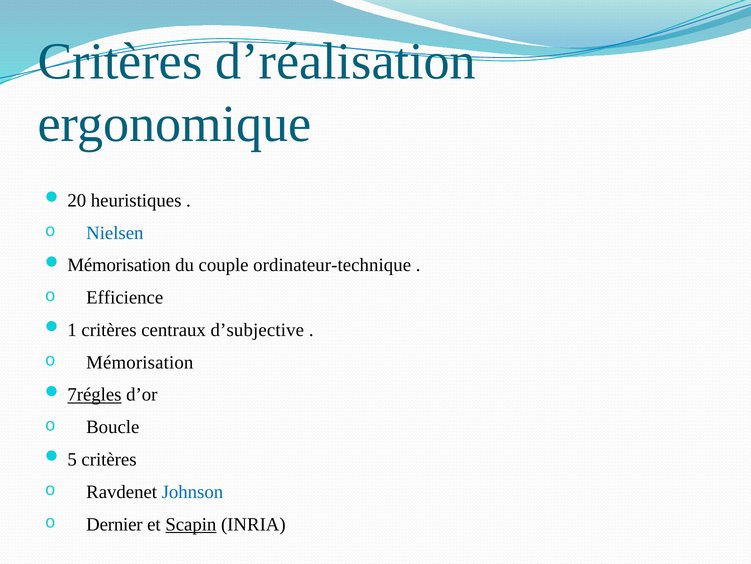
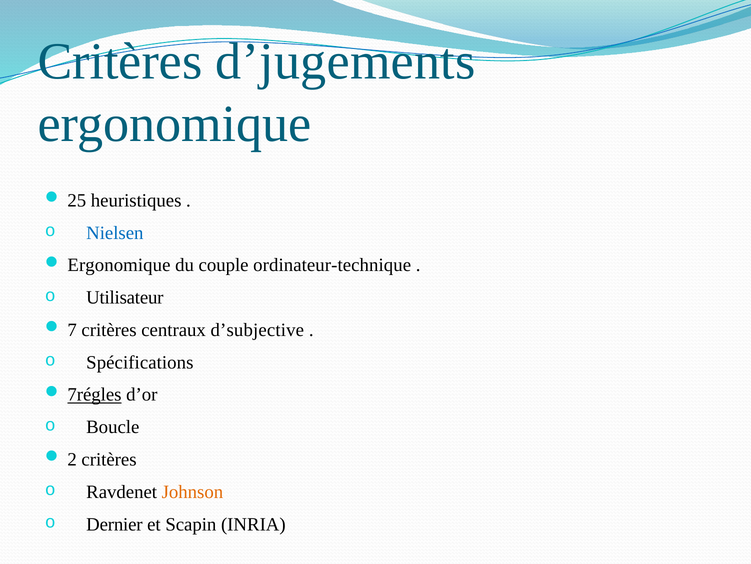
d’réalisation: d’réalisation -> d’jugements (345, 61)
20: 20 -> 25 (77, 200)
Mémorisation: Mémorisation -> Ergonomique (119, 265)
Efficience: Efficience -> Utilisateur (125, 297)
1: 1 -> 7 (72, 330)
Mémorisation: Mémorisation -> Spécifications (140, 362)
5: 5 -> 2 (72, 459)
Johnson colour: blue -> orange (192, 491)
Scapin underline: present -> none (191, 524)
